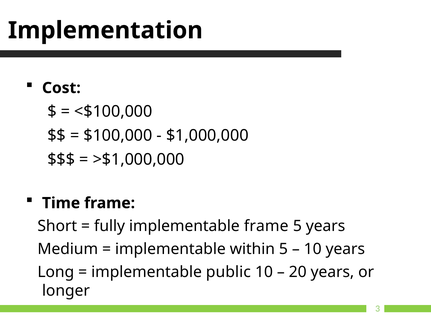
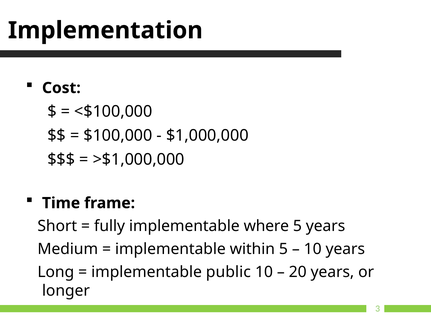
implementable frame: frame -> where (266, 226)
